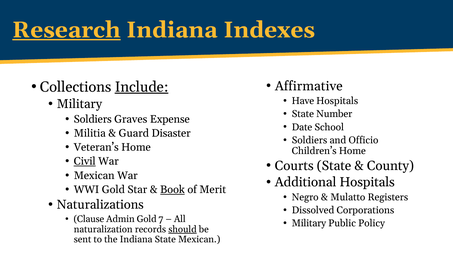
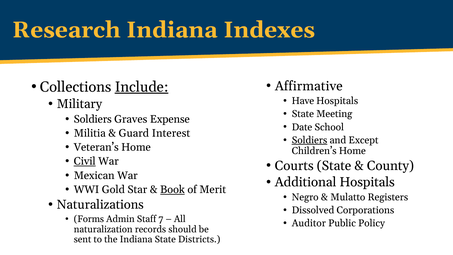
Research underline: present -> none (66, 30)
Number: Number -> Meeting (334, 114)
Disaster: Disaster -> Interest (171, 133)
Soldiers underline: none -> present (310, 140)
Officio: Officio -> Except (363, 140)
Clause: Clause -> Forms (89, 219)
Admin Gold: Gold -> Staff (147, 219)
Military: Military -> Auditor (309, 223)
should underline: present -> none (182, 229)
State Mexican: Mexican -> Districts (199, 239)
